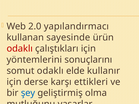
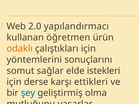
sayesinde: sayesinde -> öğretmen (68, 38)
odaklı colour: red -> orange (20, 49)
somut odaklı: odaklı -> sağlar (50, 71)
kullanır: kullanır -> istekleri (104, 71)
